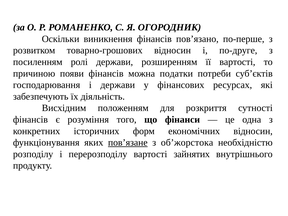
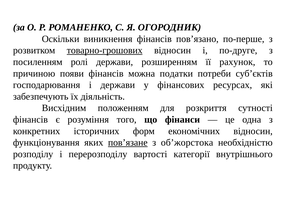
товарно-грошових underline: none -> present (105, 50)
її вартості: вартості -> рахунок (237, 62)
зайнятих: зайнятих -> категорії (192, 154)
